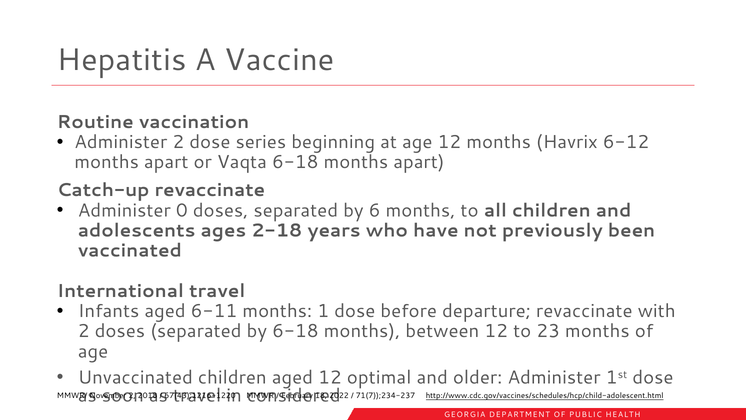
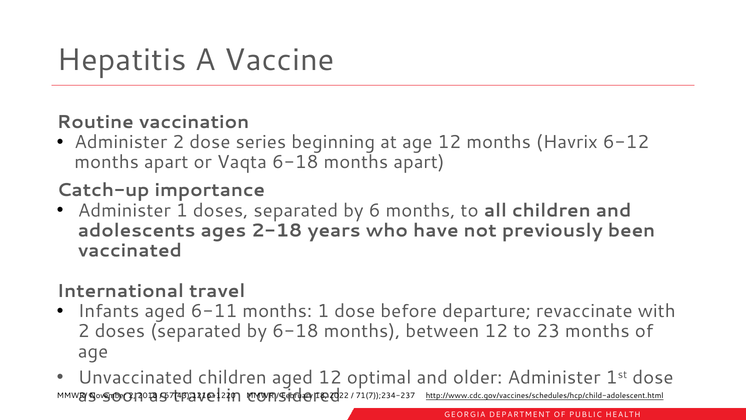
Catch-up revaccinate: revaccinate -> importance (210, 190)
Administer 0: 0 -> 1 (182, 210)
